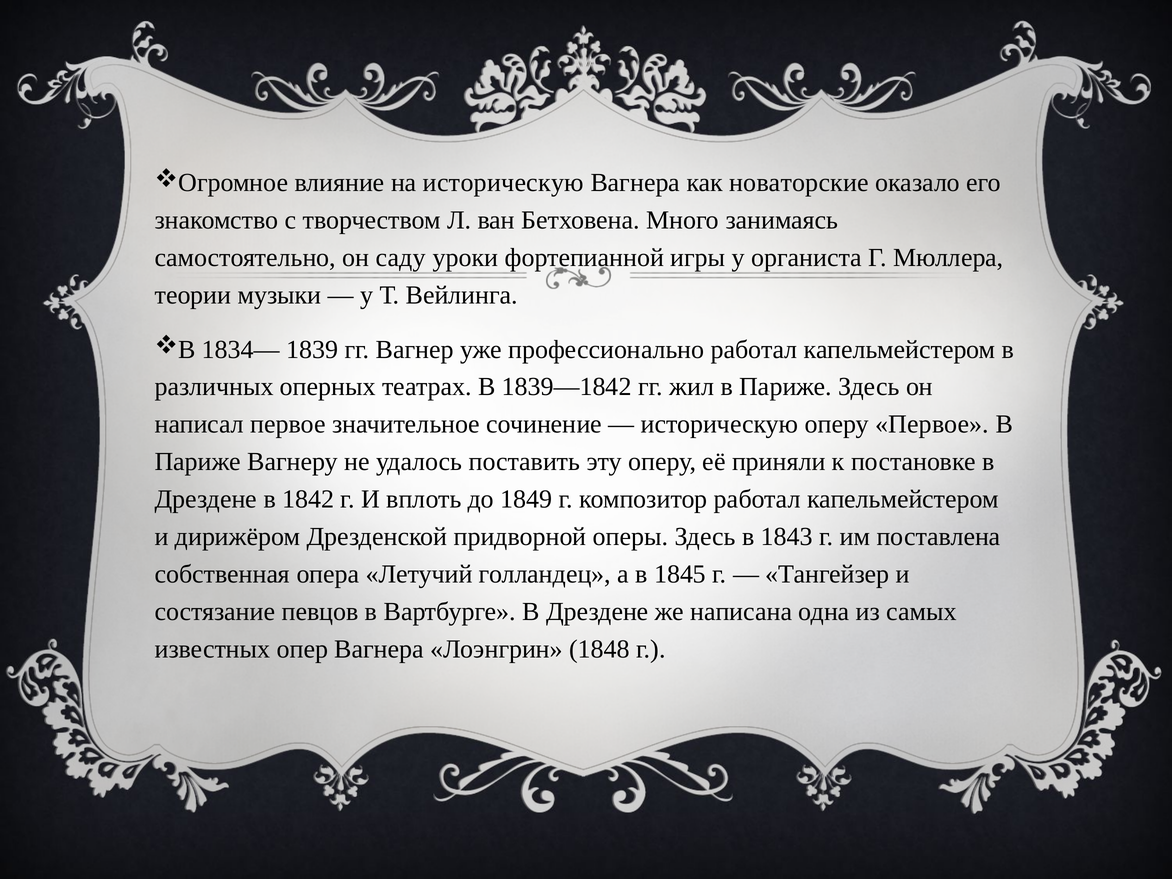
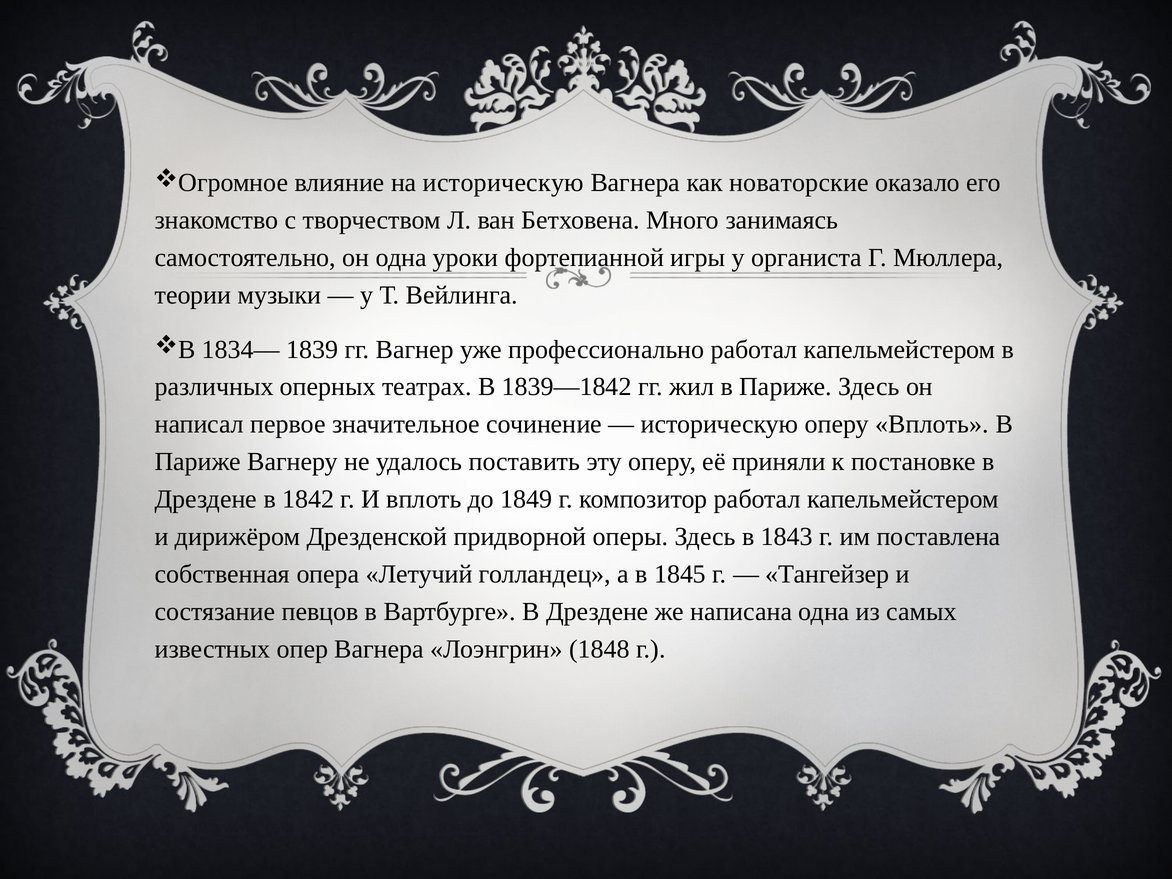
он саду: саду -> одна (401, 258)
оперу Первое: Первое -> Вплоть (932, 424)
